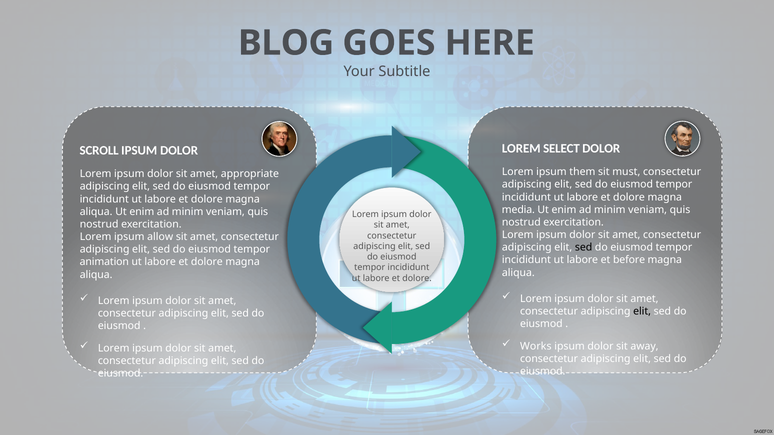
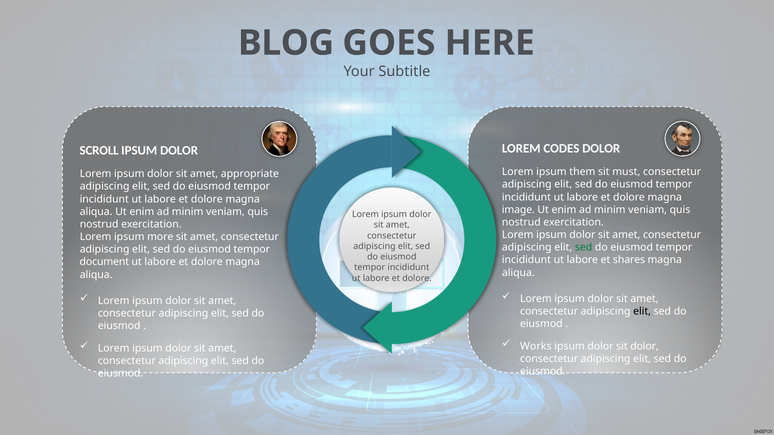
SELECT: SELECT -> CODES (561, 149)
media: media -> image (518, 210)
allow: allow -> more (160, 237)
sed colour: black -> green (584, 248)
before: before -> shares (629, 260)
animation: animation -> document (104, 262)
sit away: away -> dolor (645, 346)
